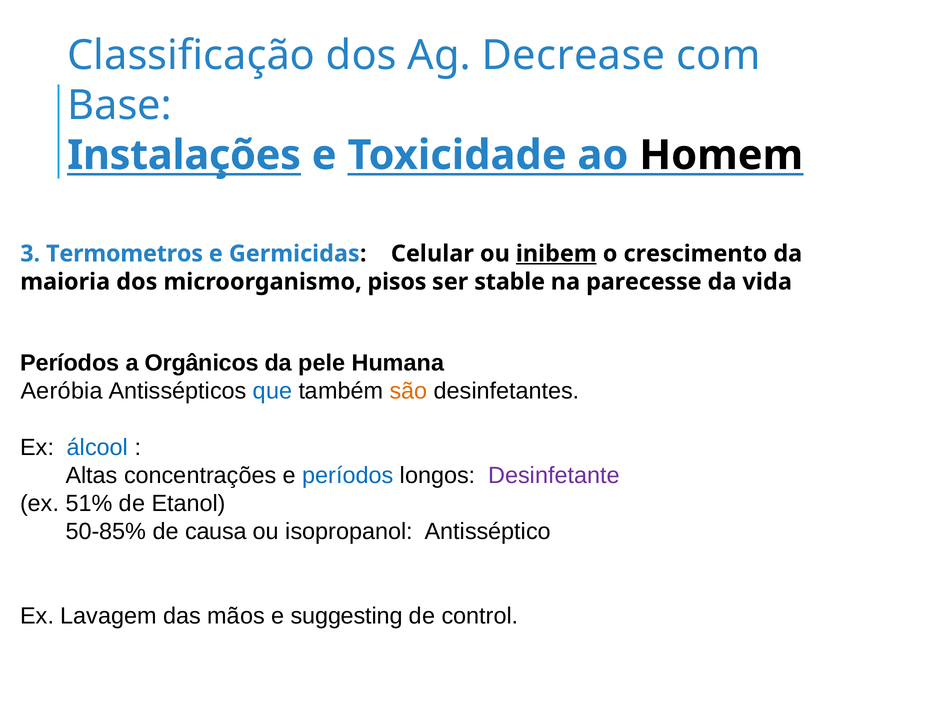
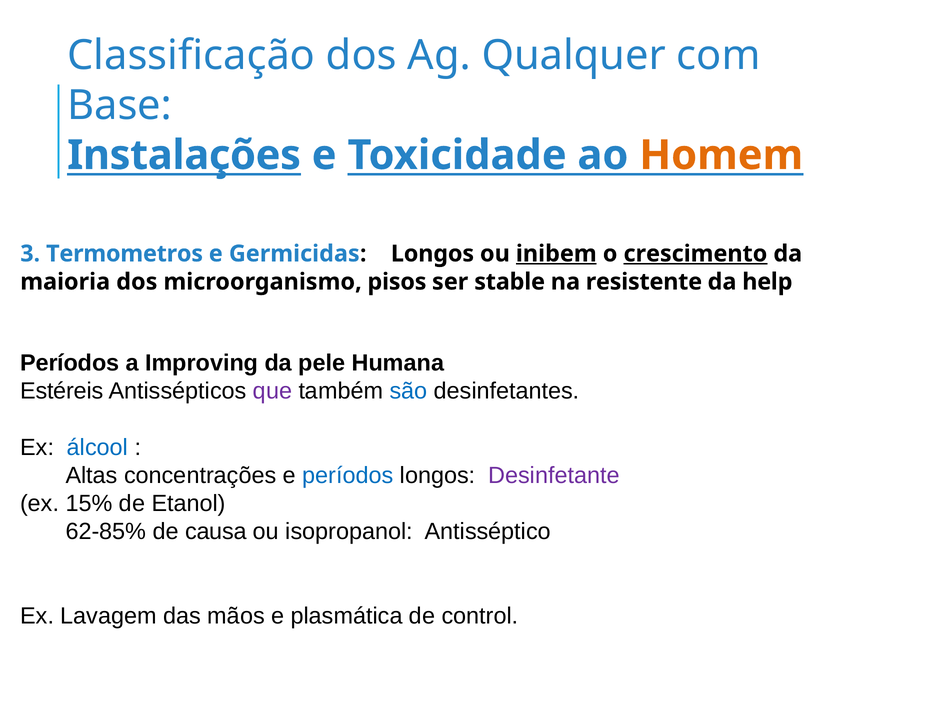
Decrease: Decrease -> Qualquer (574, 55)
Homem colour: black -> orange (721, 155)
Germicidas Celular: Celular -> Longos (432, 254)
crescimento underline: none -> present (695, 254)
parecesse: parecesse -> resistente (644, 282)
vida: vida -> help (767, 282)
Orgânicos: Orgânicos -> Improving (202, 363)
Aeróbia: Aeróbia -> Estéreis (62, 391)
que colour: blue -> purple (273, 391)
são colour: orange -> blue (408, 391)
51%: 51% -> 15% (89, 503)
50-85%: 50-85% -> 62-85% (106, 532)
suggesting: suggesting -> plasmática (347, 616)
